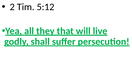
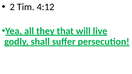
5:12: 5:12 -> 4:12 (46, 7)
